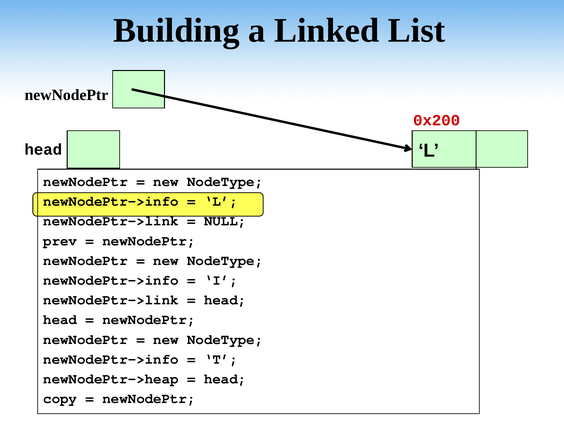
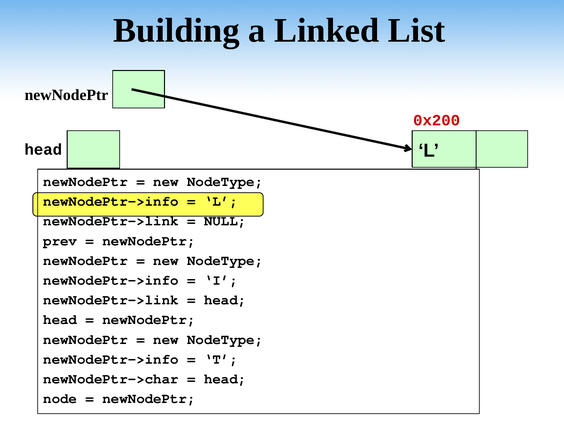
newNodePtr->heap: newNodePtr->heap -> newNodePtr->char (111, 379)
copy: copy -> node (60, 399)
